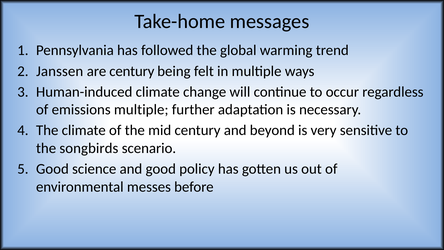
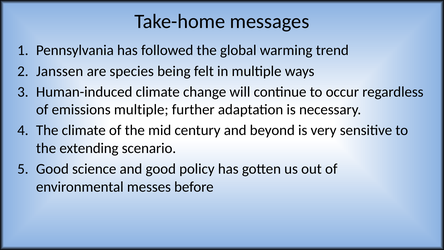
are century: century -> species (132, 71)
songbirds: songbirds -> extending (89, 148)
